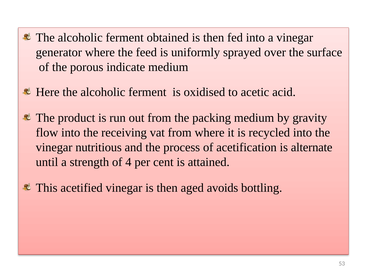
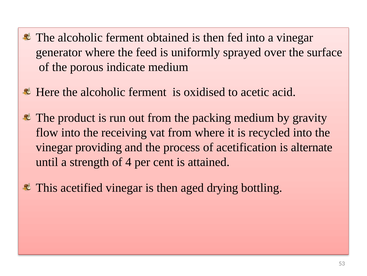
nutritious: nutritious -> providing (99, 147)
avoids: avoids -> drying (222, 187)
